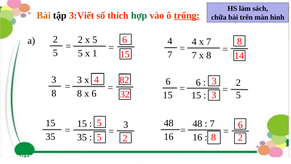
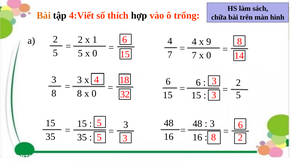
3:Viết: 3:Viết -> 4:Viết (82, 15)
hợp colour: green -> black (139, 15)
trống underline: present -> none (187, 15)
x 5: 5 -> 1 (95, 40)
x 7: 7 -> 9 (209, 42)
5 x 1: 1 -> 0 (95, 53)
7 x 8: 8 -> 0 (209, 55)
82: 82 -> 18 (124, 80)
8 x 6: 6 -> 0 (94, 93)
7: 7 -> 3 (212, 123)
2: 2 -> 3 (125, 138)
